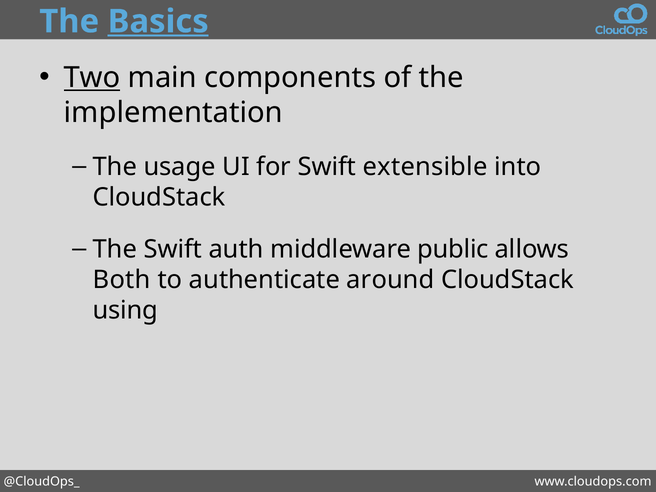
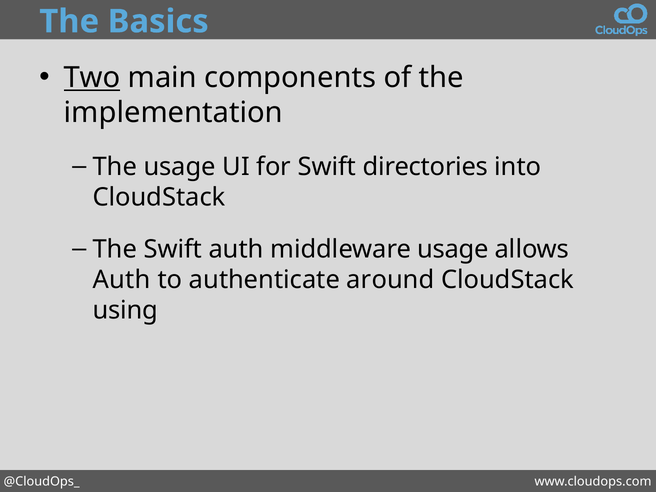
Basics underline: present -> none (158, 21)
extensible: extensible -> directories (425, 167)
middleware public: public -> usage (453, 249)
Both: Both -> Auth (122, 280)
